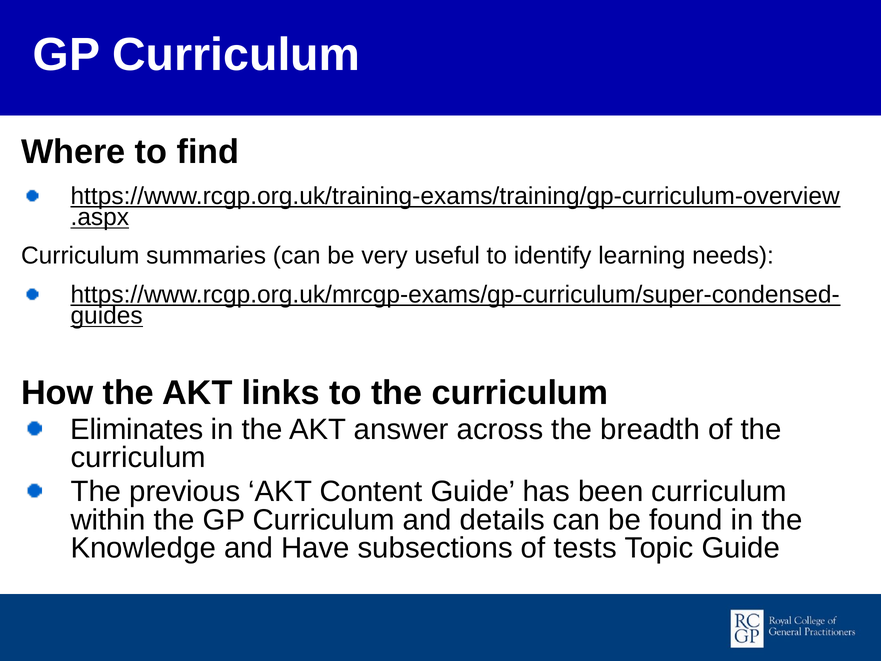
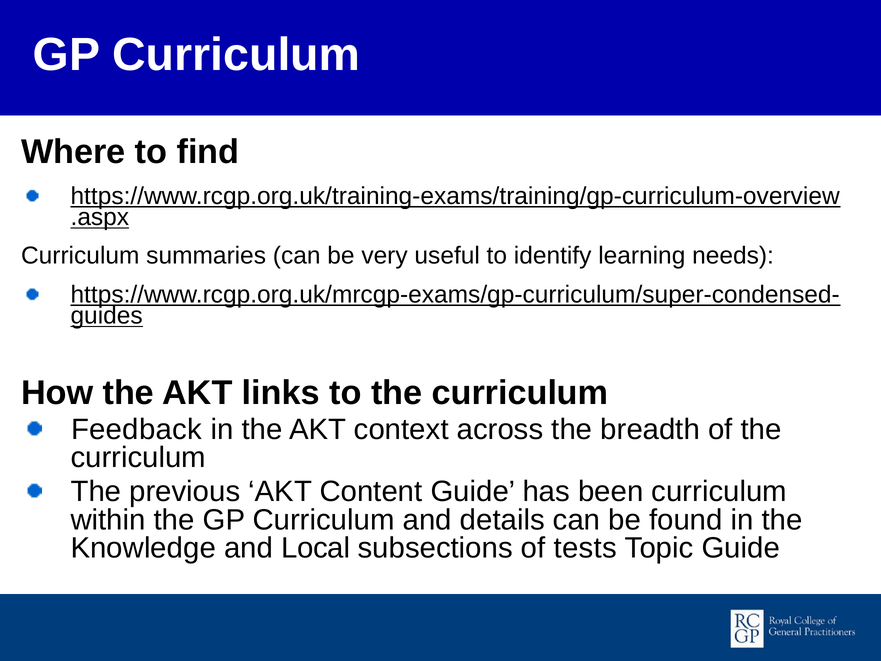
Eliminates: Eliminates -> Feedback (137, 429)
answer: answer -> context (401, 429)
Have: Have -> Local (316, 548)
